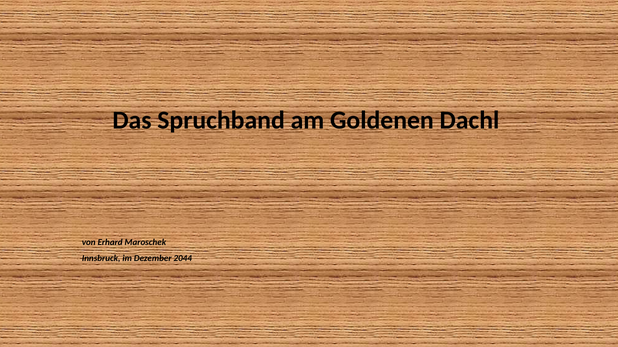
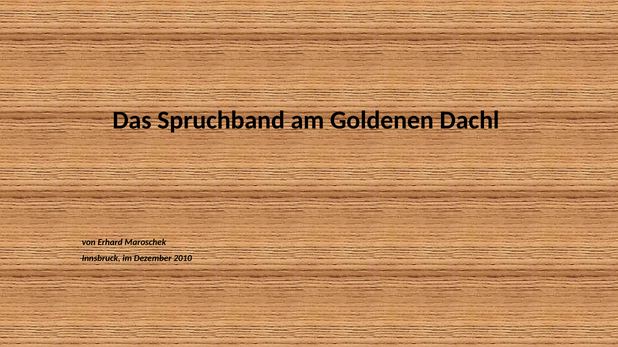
2044: 2044 -> 2010 (183, 259)
